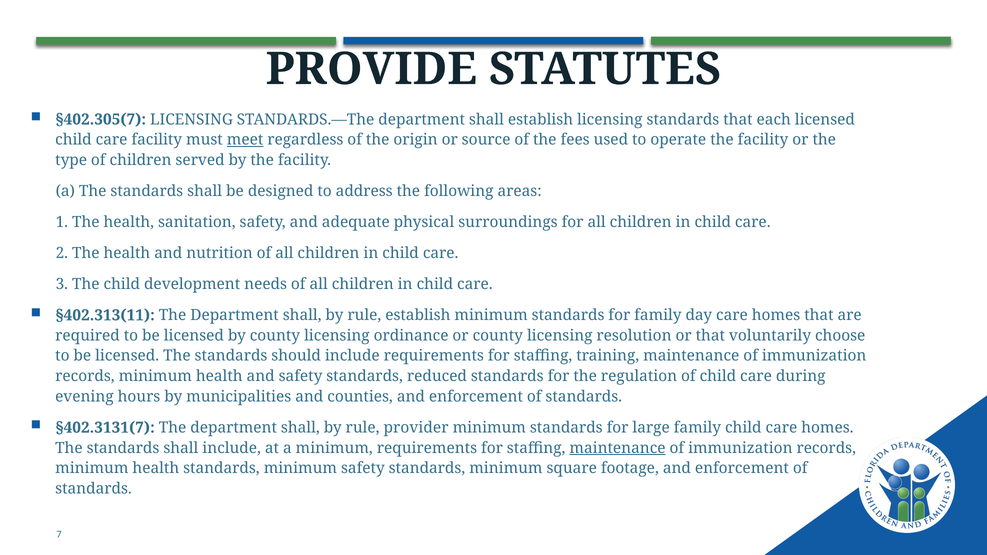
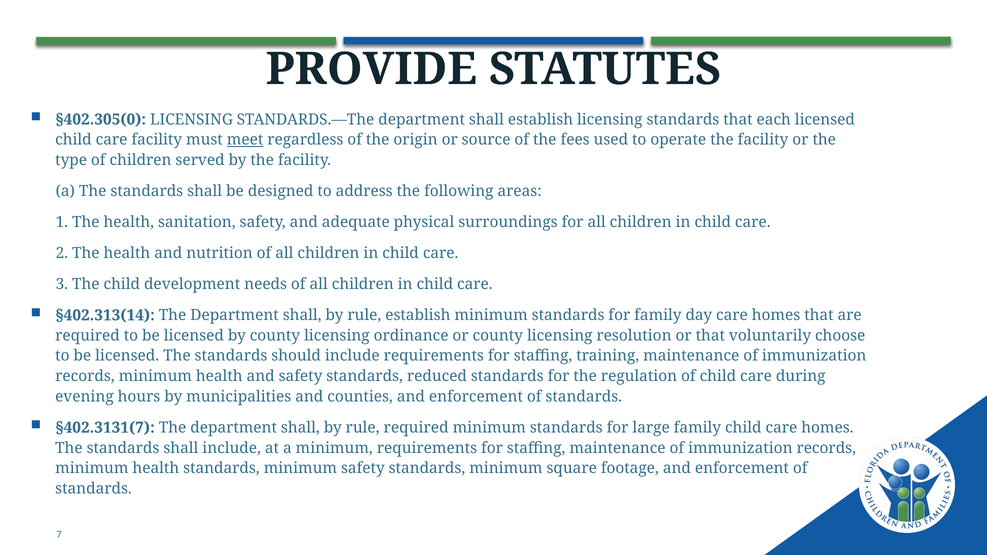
§402.305(7: §402.305(7 -> §402.305(0 (101, 119)
§402.313(11: §402.313(11 -> §402.313(14 (105, 315)
rule provider: provider -> required (416, 428)
maintenance underline: present -> none (618, 448)
